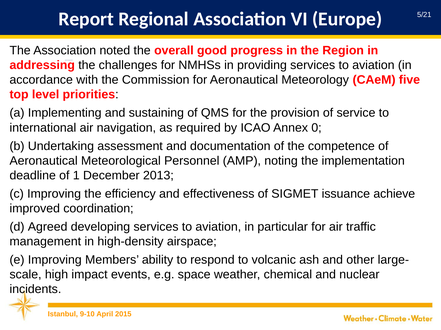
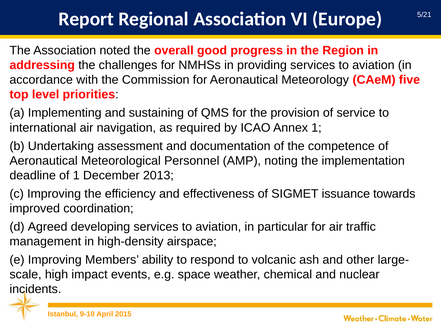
Annex 0: 0 -> 1 (317, 128)
achieve: achieve -> towards (394, 194)
